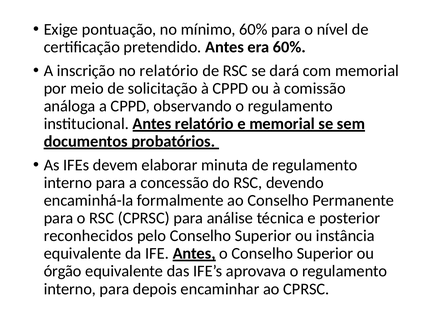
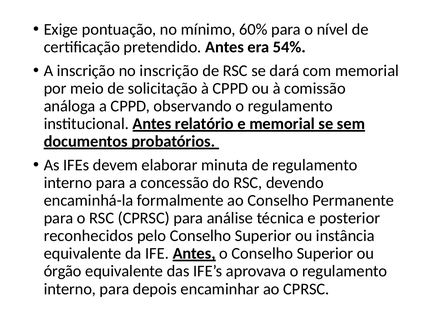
era 60%: 60% -> 54% (289, 47)
no relatório: relatório -> inscrição (169, 71)
